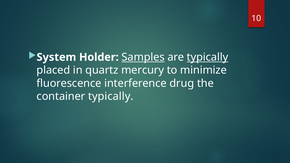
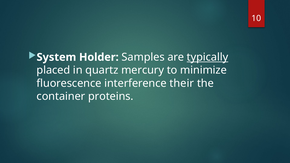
Samples underline: present -> none (143, 57)
drug: drug -> their (182, 83)
container typically: typically -> proteins (111, 96)
